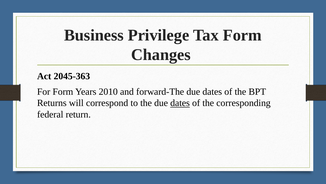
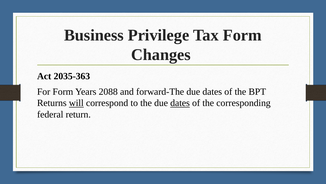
2045-363: 2045-363 -> 2035-363 (72, 76)
2010: 2010 -> 2088 (108, 91)
will underline: none -> present (76, 103)
